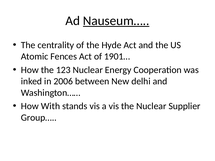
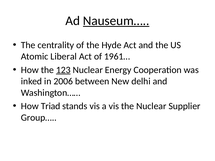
Fences: Fences -> Liberal (64, 57)
1901…: 1901… -> 1961… (117, 57)
123 underline: none -> present (63, 70)
With: With -> Triad (51, 106)
